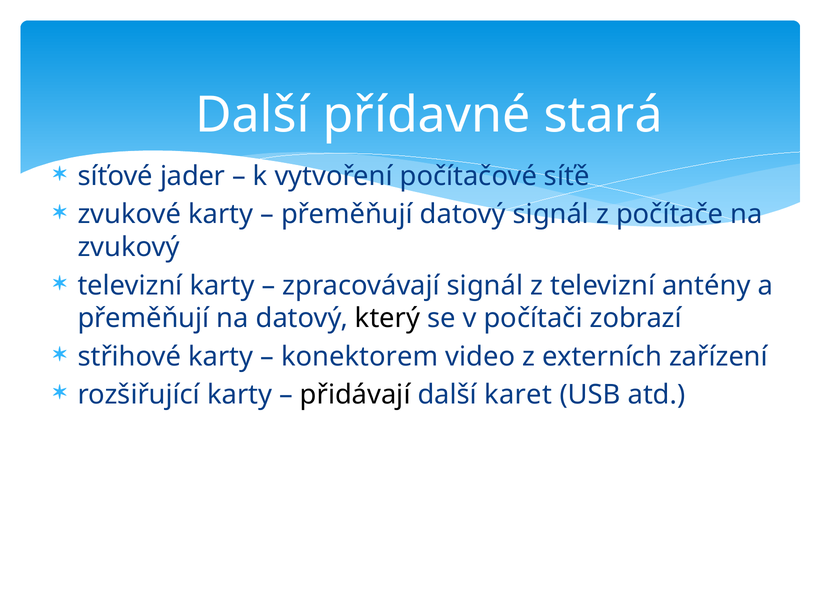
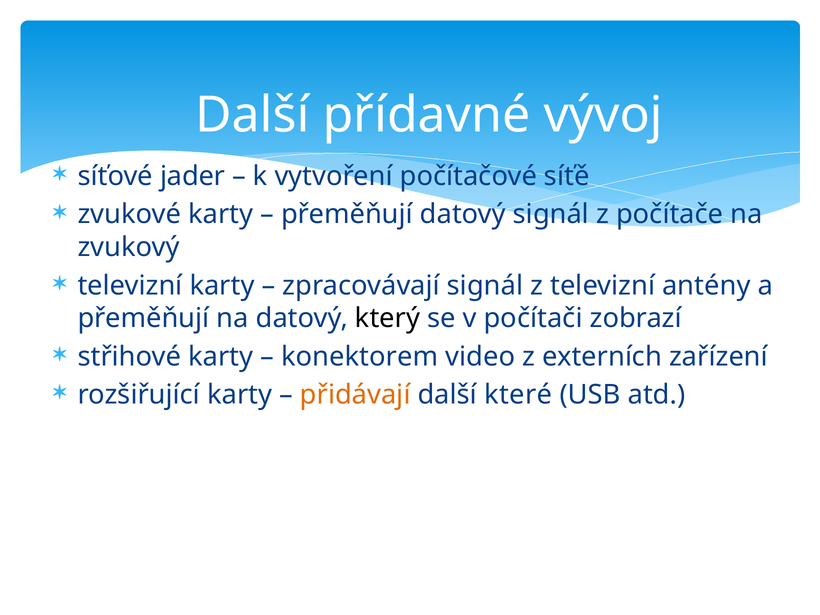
stará: stará -> vývoj (603, 115)
přidávají colour: black -> orange (355, 395)
karet: karet -> které (518, 395)
